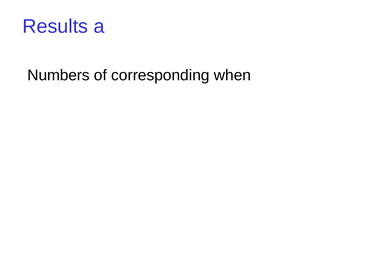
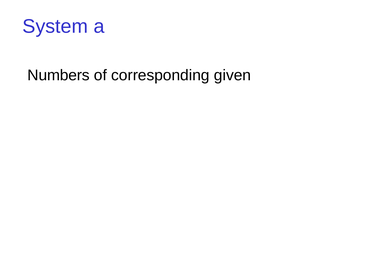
Results: Results -> System (55, 26)
when: when -> given (233, 75)
